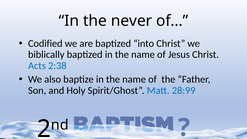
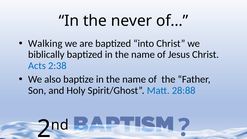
Codified: Codified -> Walking (45, 43)
28:99: 28:99 -> 28:88 (184, 90)
